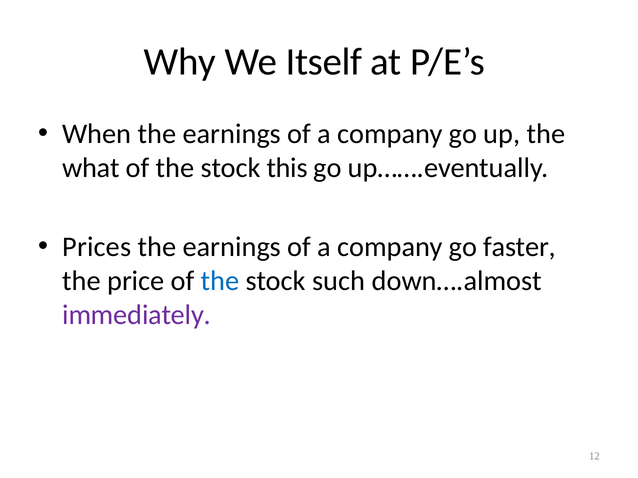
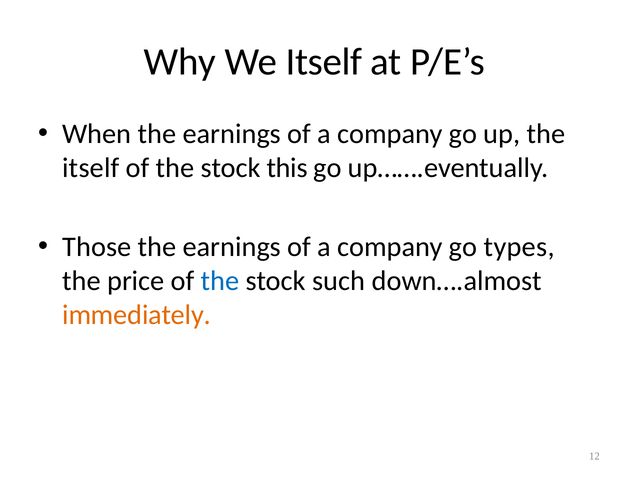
what: what -> itself (91, 168)
Prices: Prices -> Those (97, 247)
faster: faster -> types (519, 247)
immediately colour: purple -> orange (137, 315)
